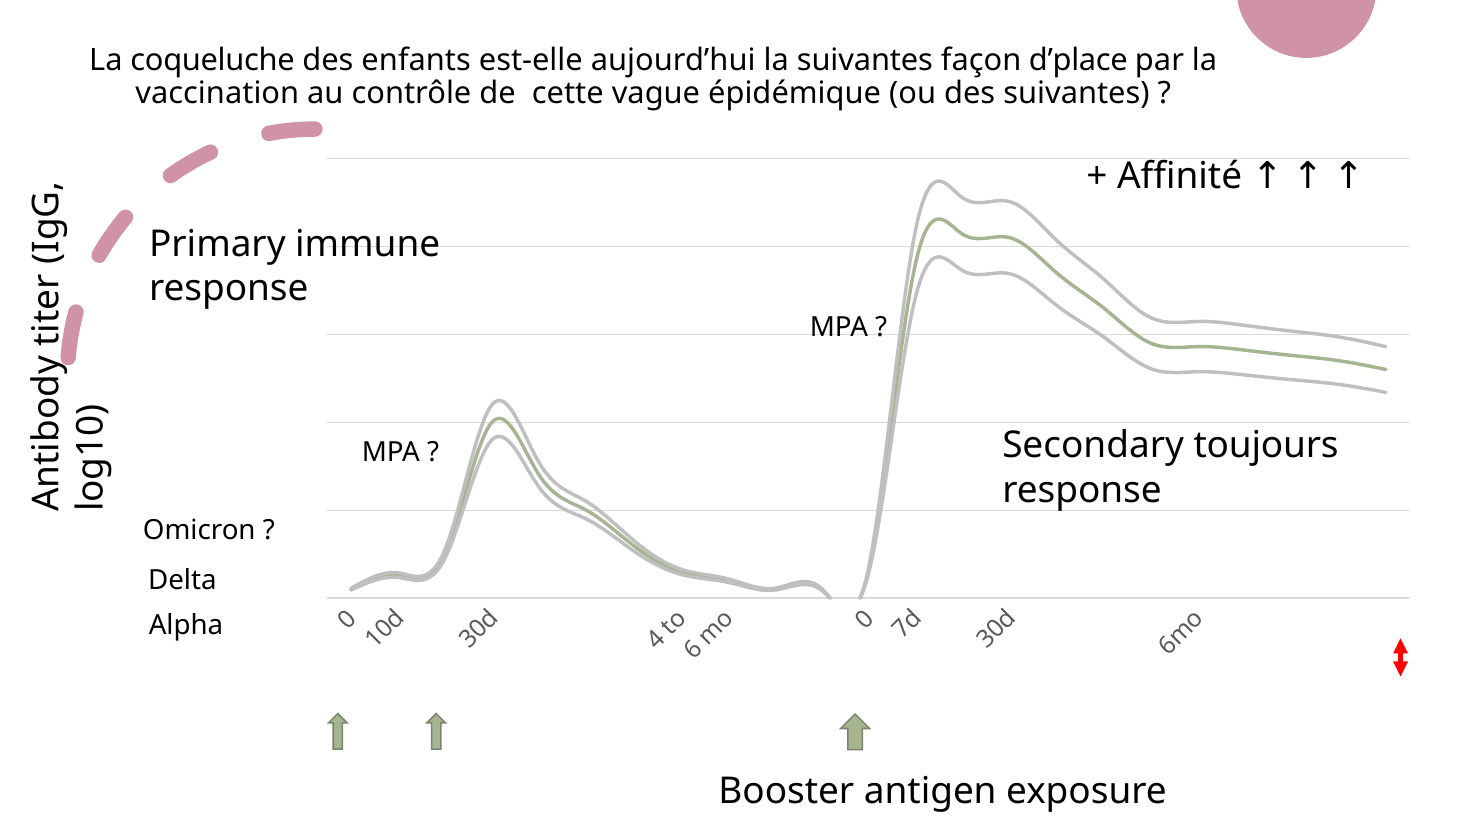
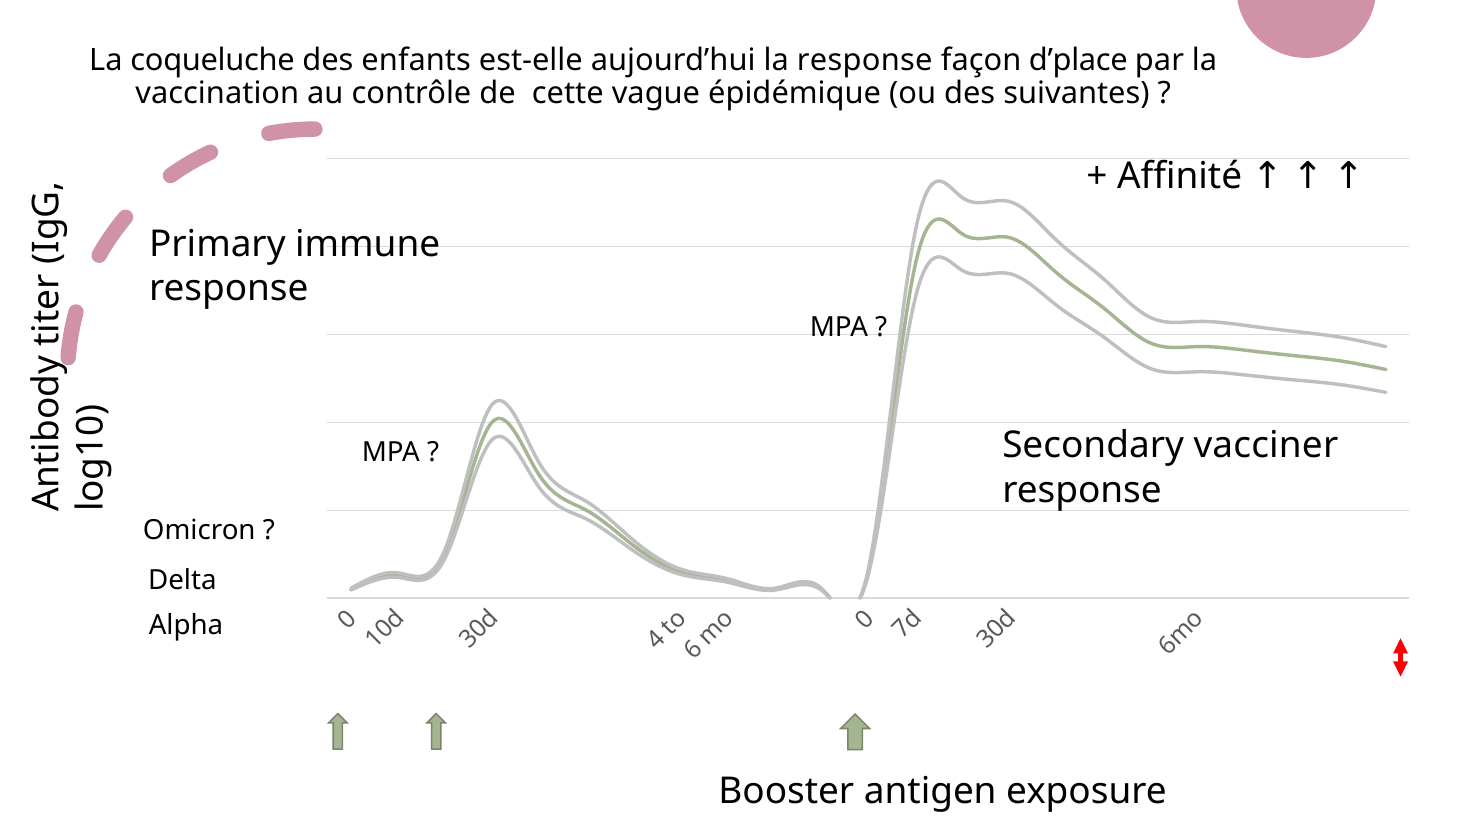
la suivantes: suivantes -> response (865, 61)
toujours: toujours -> vacciner (1266, 446)
